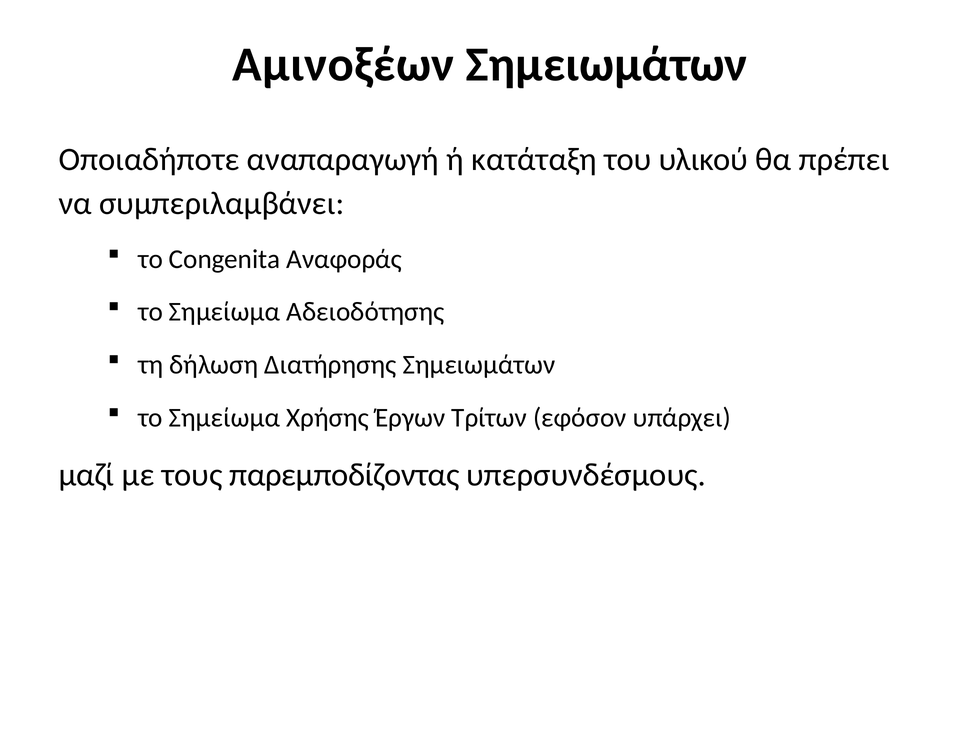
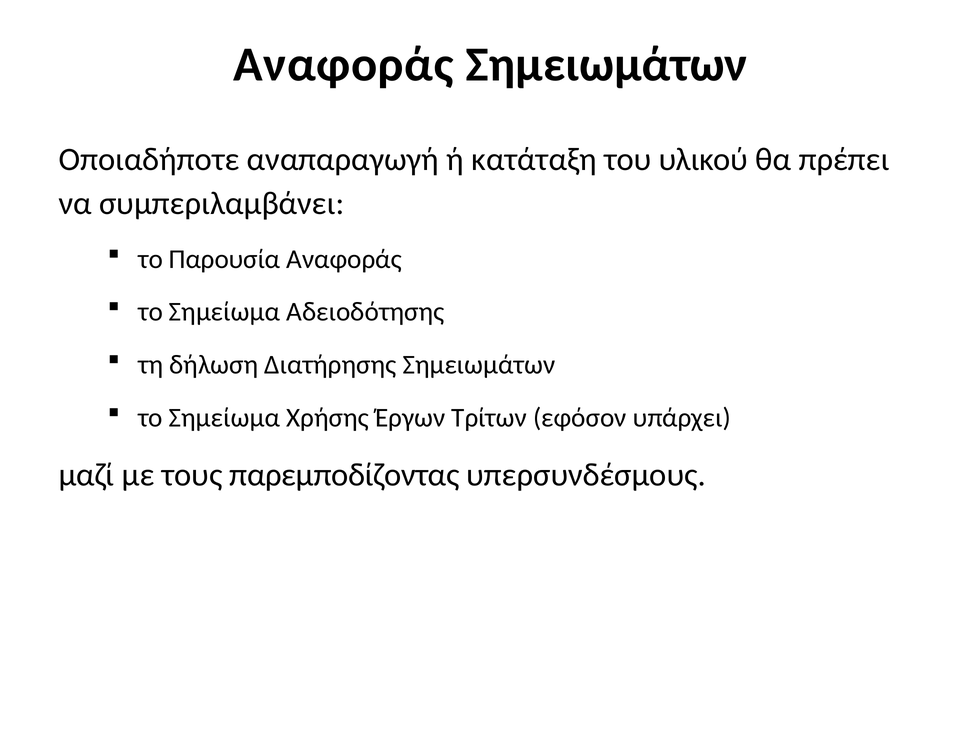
Αμινοξέων: Αμινοξέων -> Αναφοράς (343, 64)
Congenita: Congenita -> Παρουσία (225, 259)
